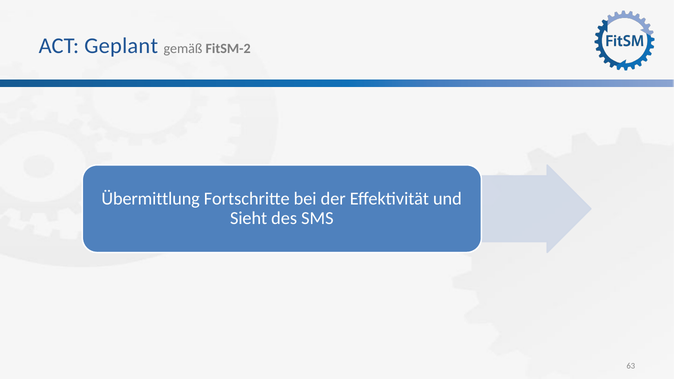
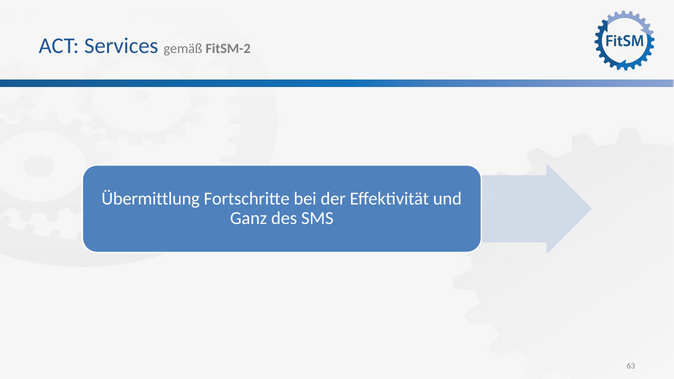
Geplant: Geplant -> Services (121, 46)
Sieht: Sieht -> Ganz (249, 219)
